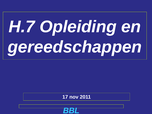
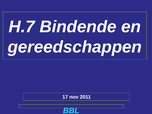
Opleiding: Opleiding -> Bindende (78, 27)
